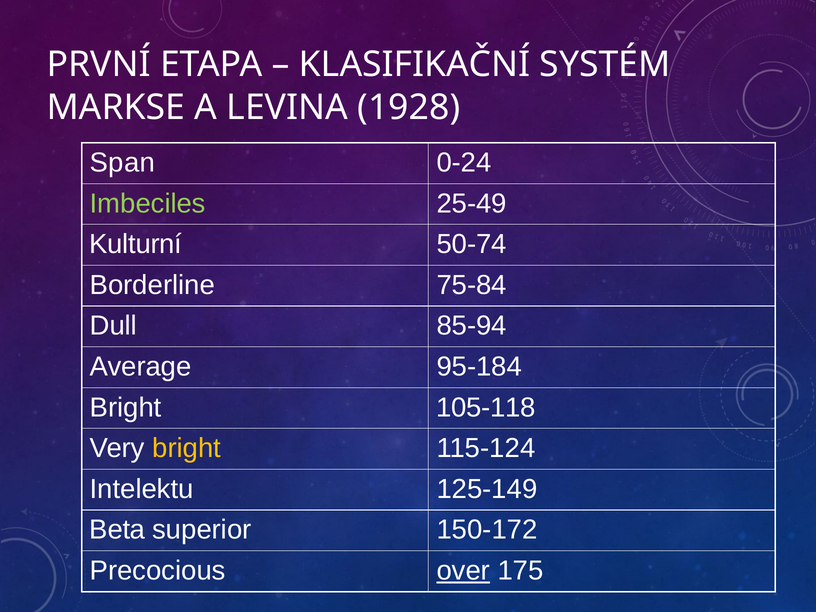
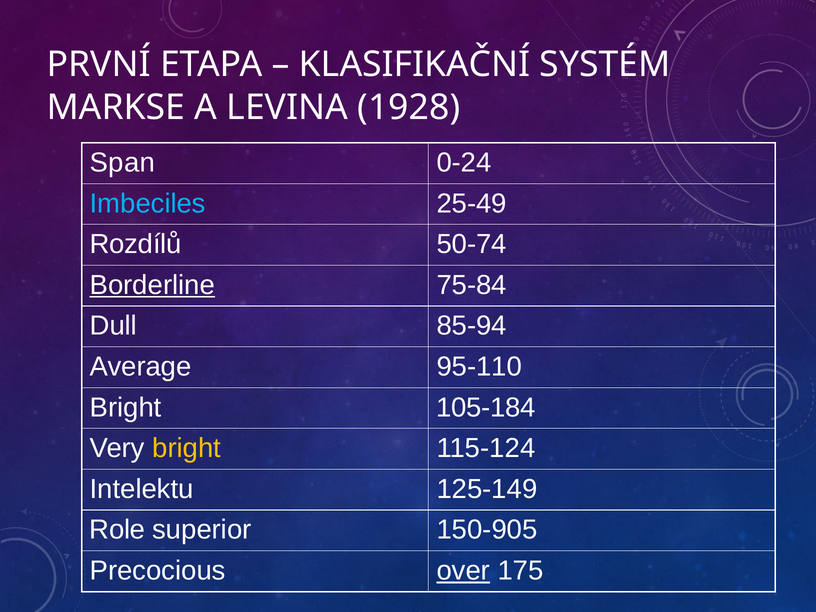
Imbeciles colour: light green -> light blue (148, 203)
Kulturní: Kulturní -> Rozdílů (136, 244)
Borderline underline: none -> present (152, 285)
95-184: 95-184 -> 95-110 (479, 367)
105-118: 105-118 -> 105-184 (486, 407)
Beta: Beta -> Role (117, 530)
150-172: 150-172 -> 150-905 (487, 530)
